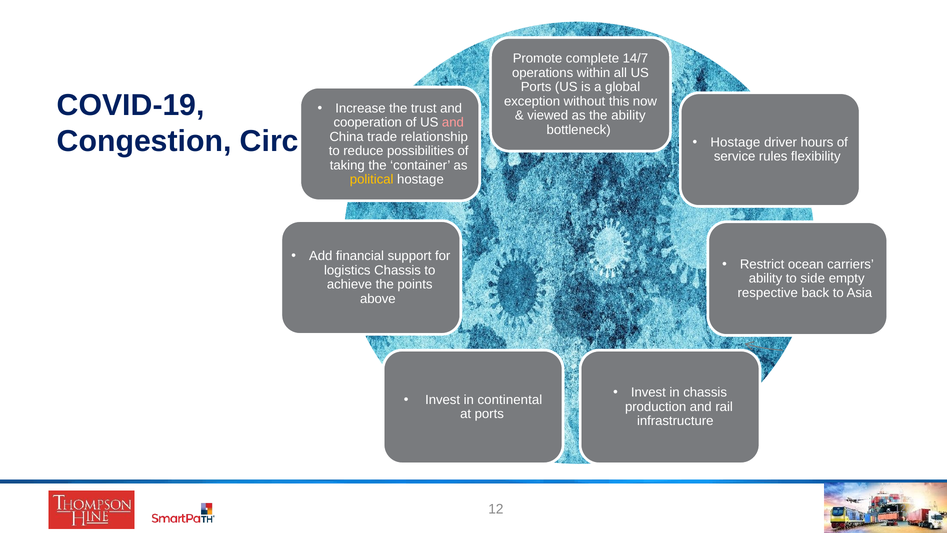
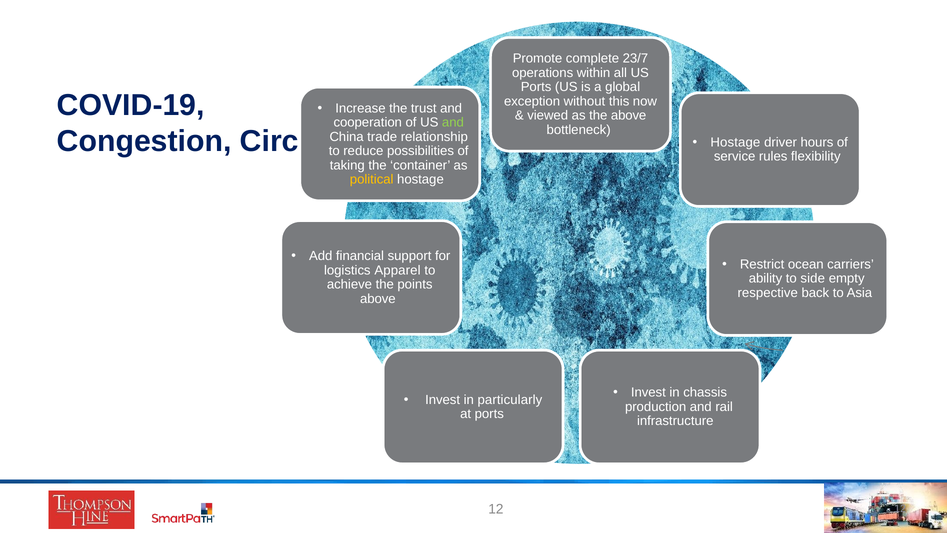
14/7: 14/7 -> 23/7 (635, 59)
the ability: ability -> above (629, 116)
and colour: pink -> light green (453, 122)
logistics Chassis: Chassis -> Apparel (398, 270)
continental: continental -> particularly (510, 400)
